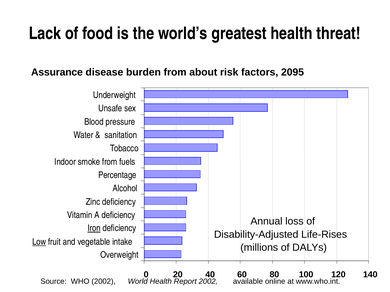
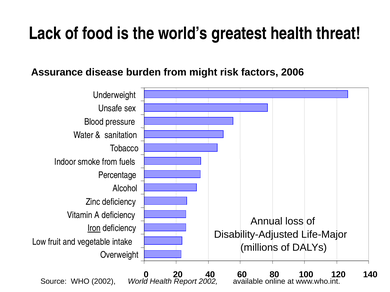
about: about -> might (203, 72)
2095: 2095 -> 2006 (293, 72)
Life-Rises: Life-Rises -> Life-Major (324, 235)
Low underline: present -> none (39, 242)
